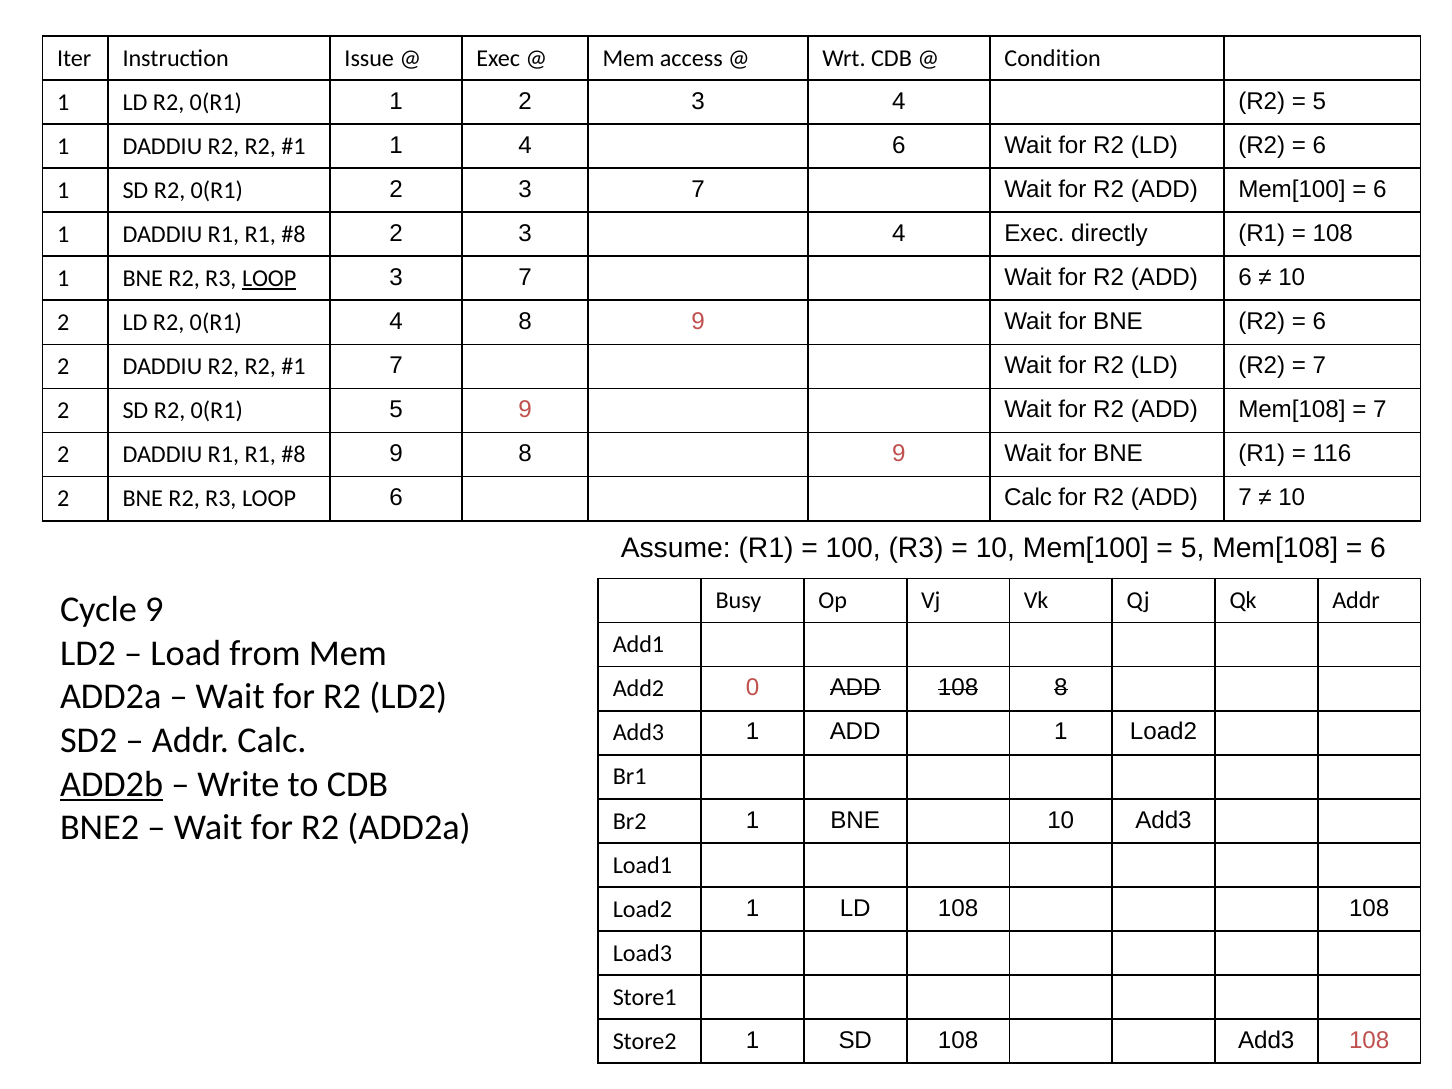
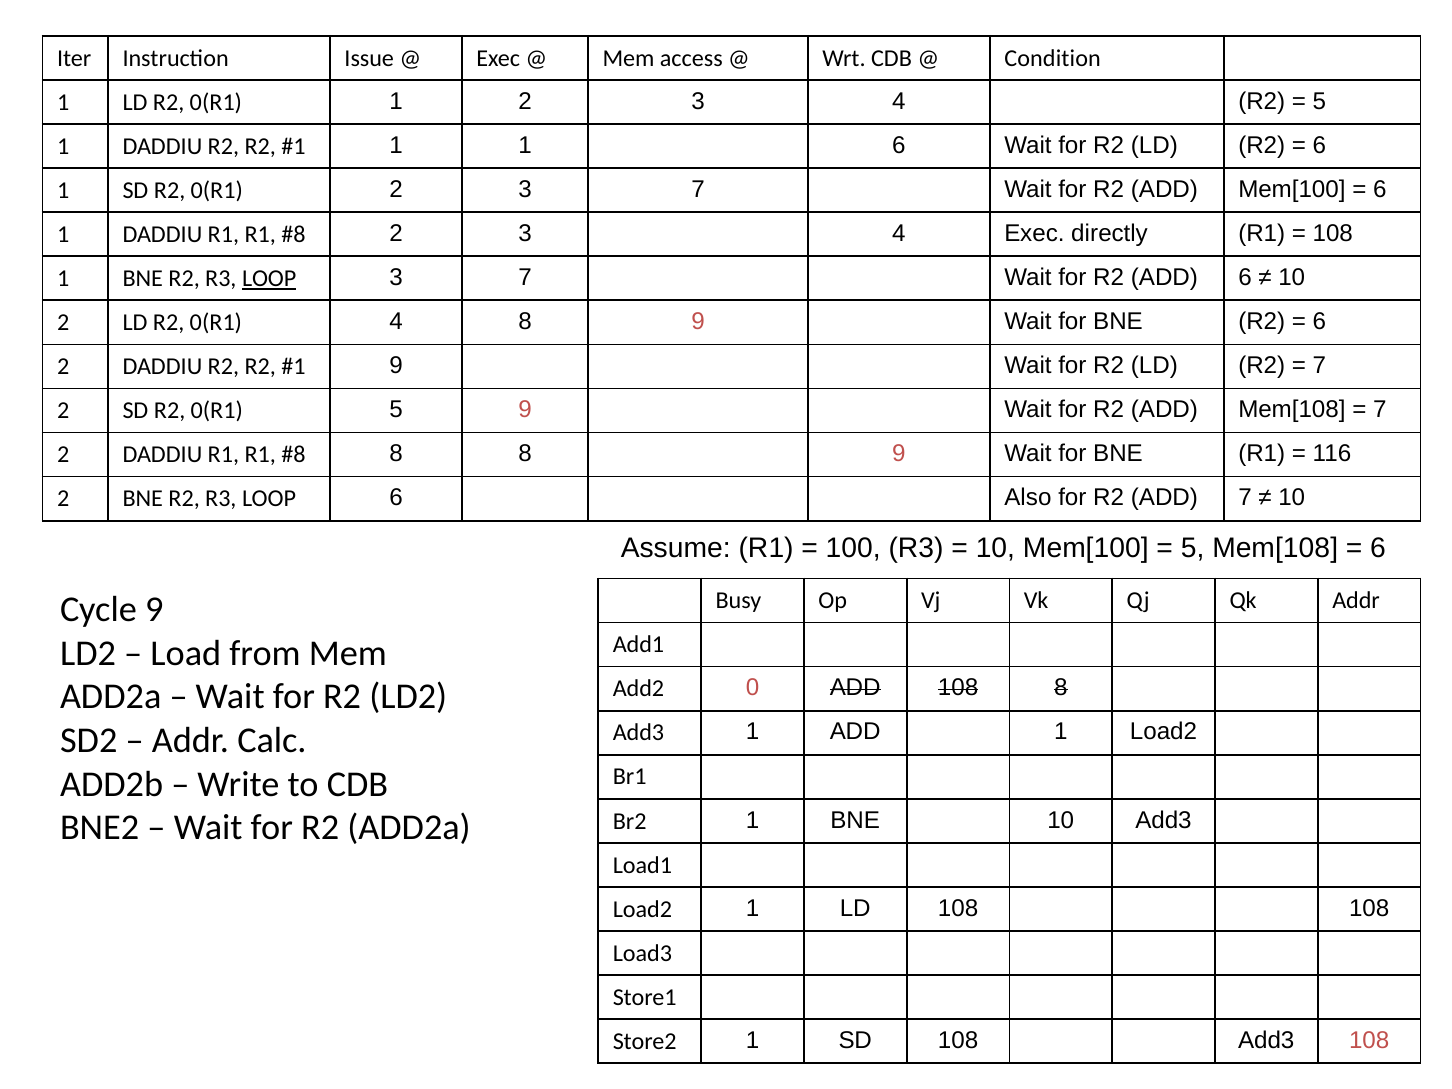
1 4: 4 -> 1 (525, 145)
7: 7 -> 9 (396, 366)
9: 9 -> 8 (396, 454)
6 Calc: Calc -> Also (1028, 498)
ADD2b underline: present -> none (112, 784)
